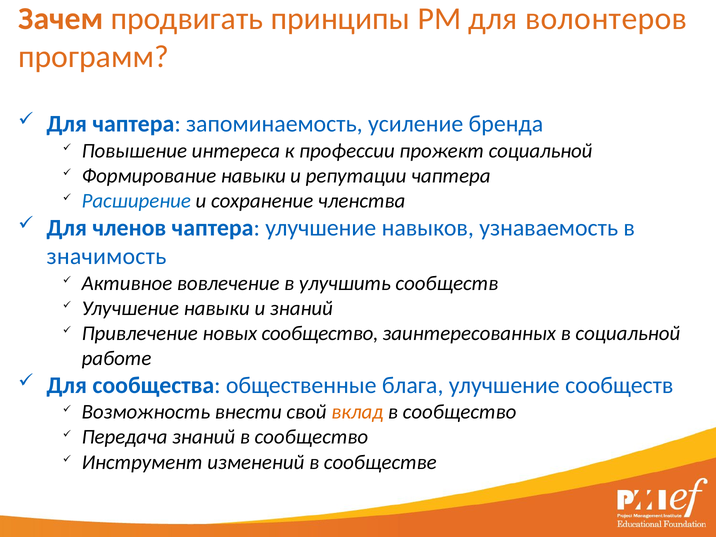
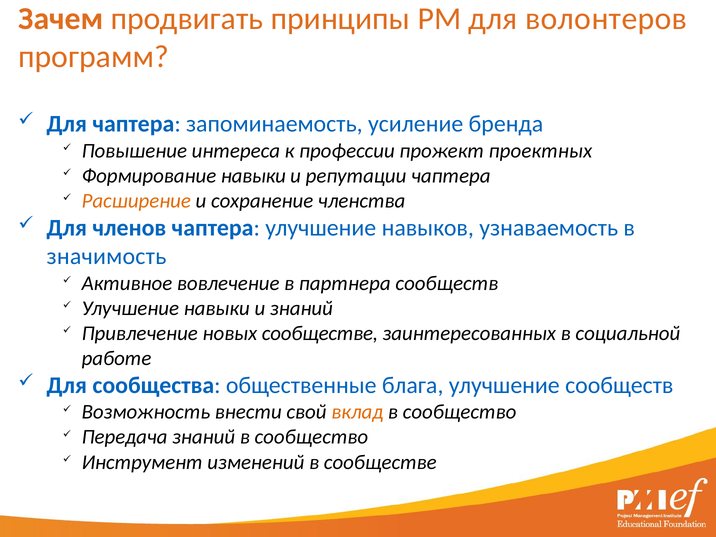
прожект социальной: социальной -> проектных (540, 151)
Расширение colour: blue -> orange (136, 201)
улучшить: улучшить -> партнера (345, 283)
новых сообщество: сообщество -> сообществе (320, 333)
